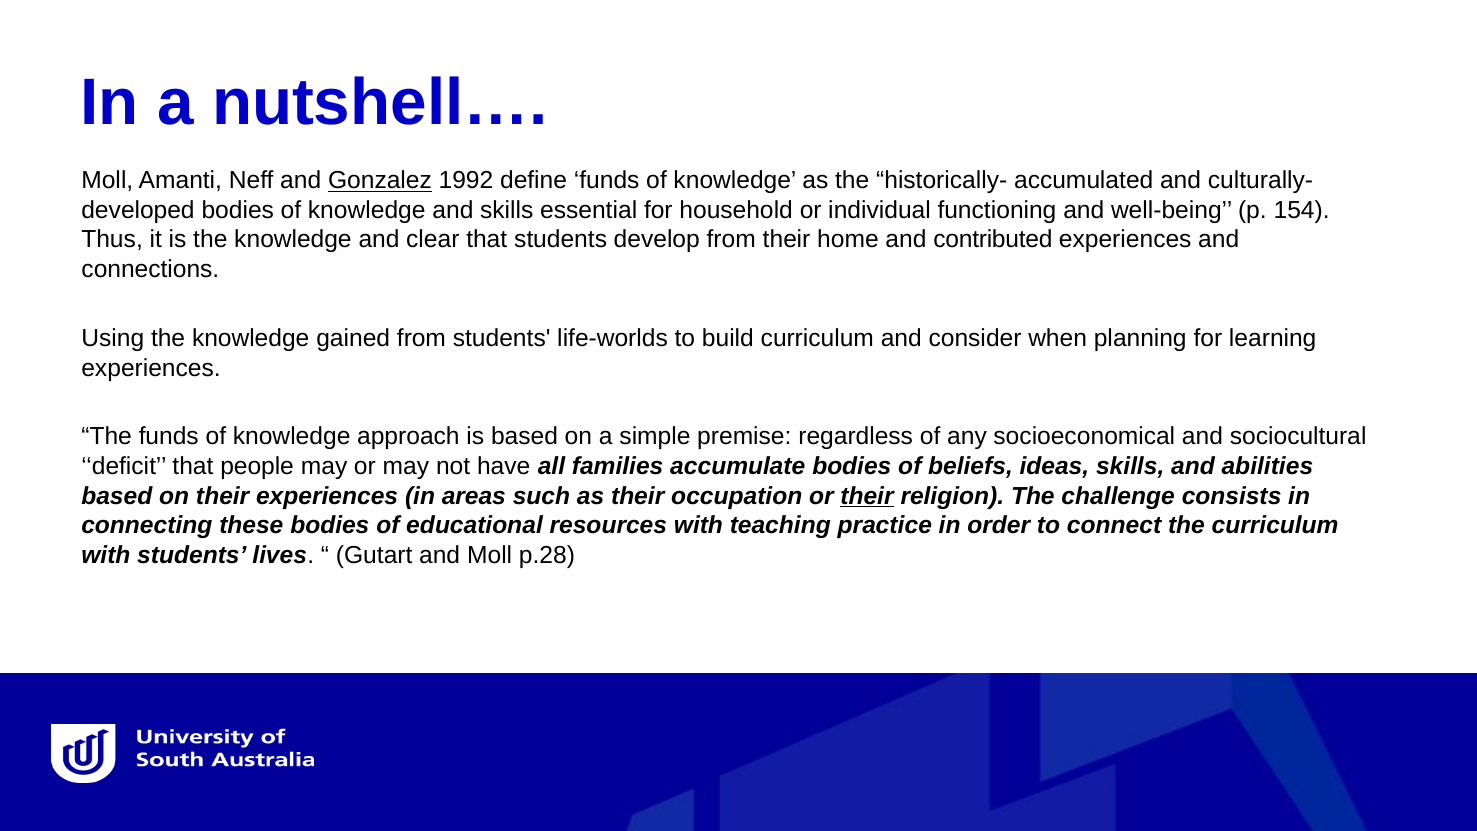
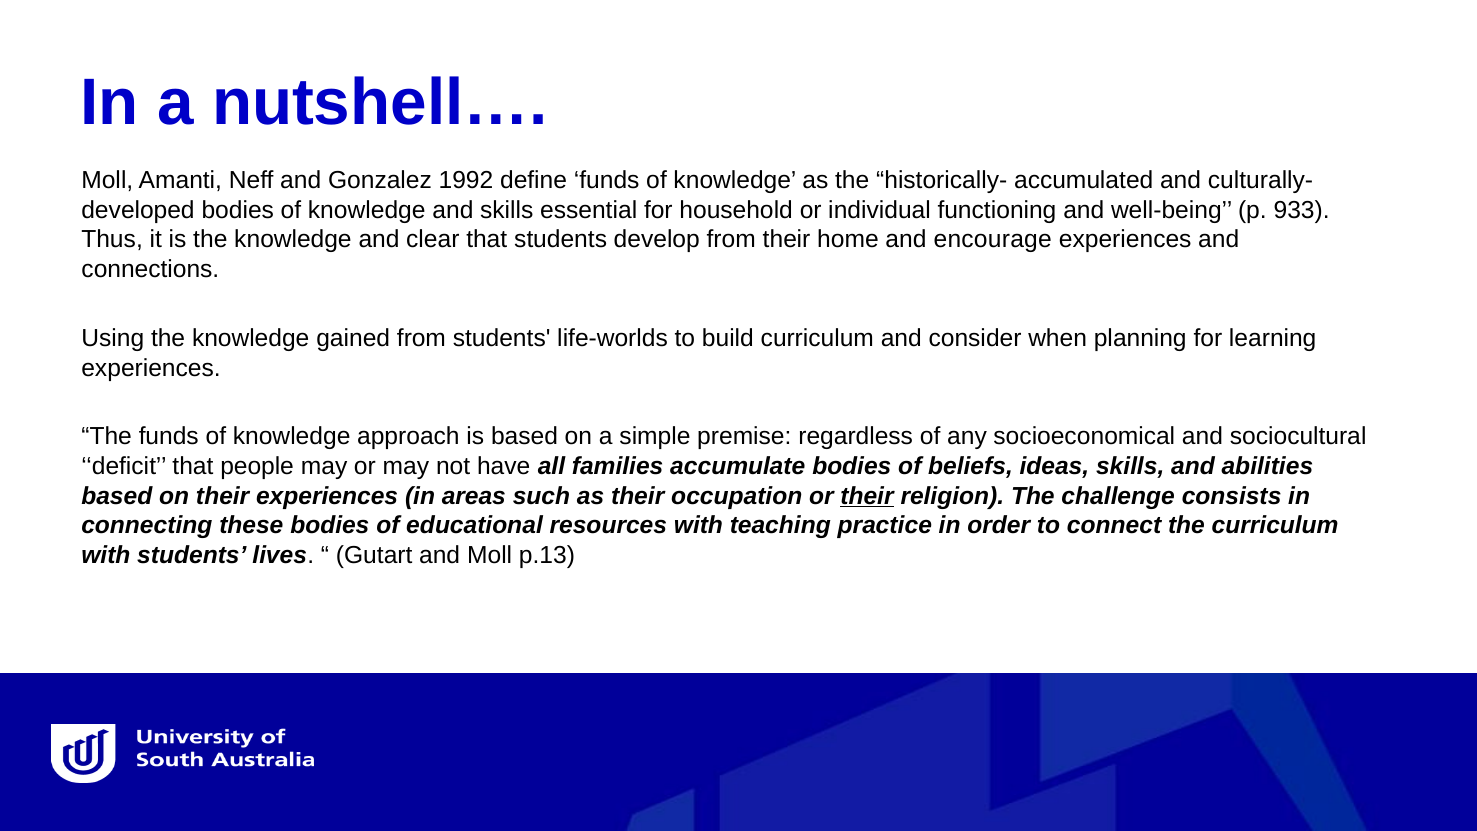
Gonzalez underline: present -> none (380, 181)
154: 154 -> 933 (1302, 210)
contributed: contributed -> encourage (993, 240)
p.28: p.28 -> p.13 (547, 555)
